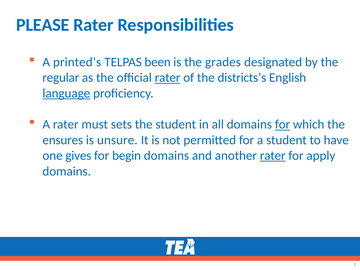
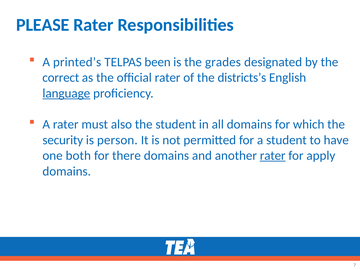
regular: regular -> correct (61, 78)
rater underline: present -> none (168, 78)
sets: sets -> also (121, 124)
for underline: present -> none (283, 124)
ensures: ensures -> security (63, 140)
unsure: unsure -> person (117, 140)
gives: gives -> both (78, 156)
begin: begin -> there (127, 156)
